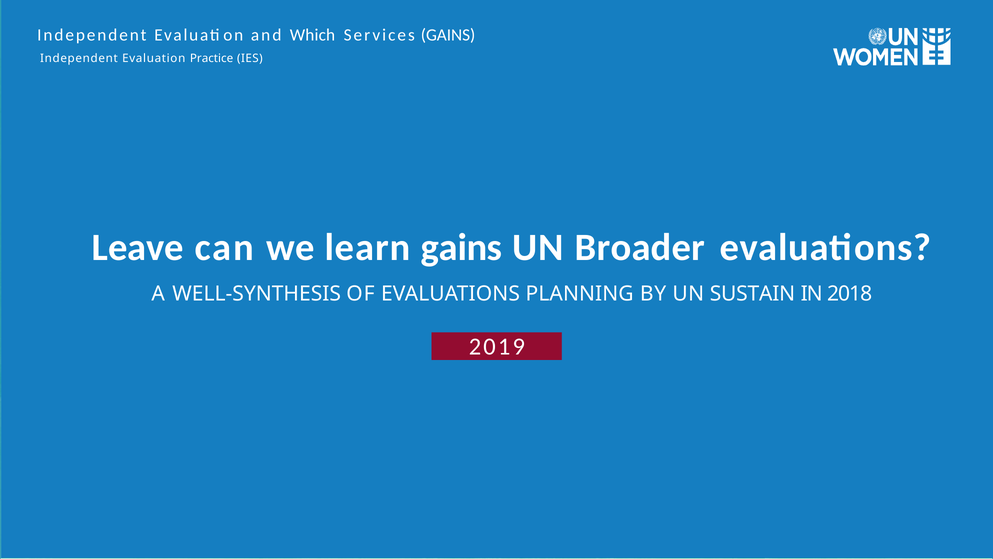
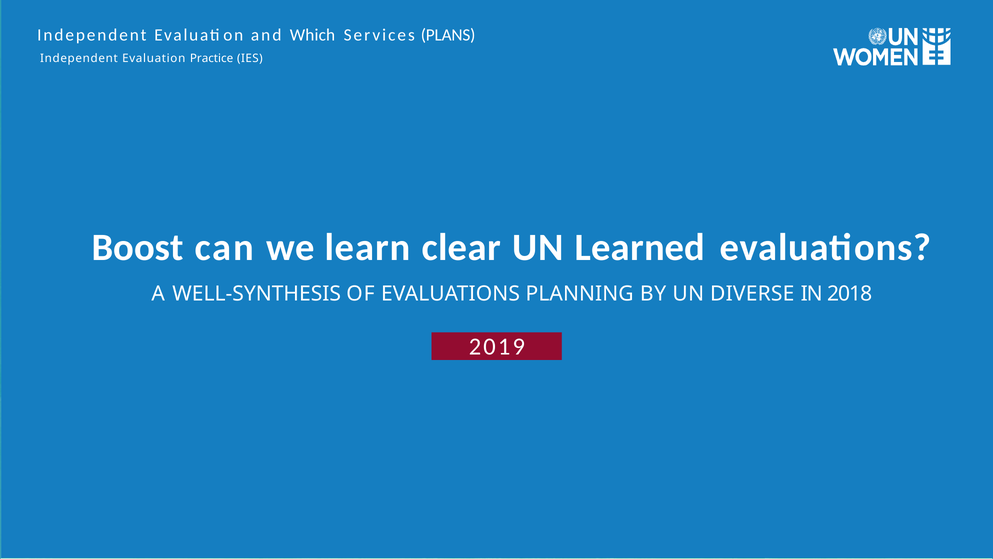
Services GAINS: GAINS -> PLANS (448, 35)
Leave: Leave -> Boost (138, 248)
learn gains: gains -> clear (461, 248)
Broader: Broader -> Learned (640, 248)
SUSTAIN: SUSTAIN -> DIVERSE (752, 294)
